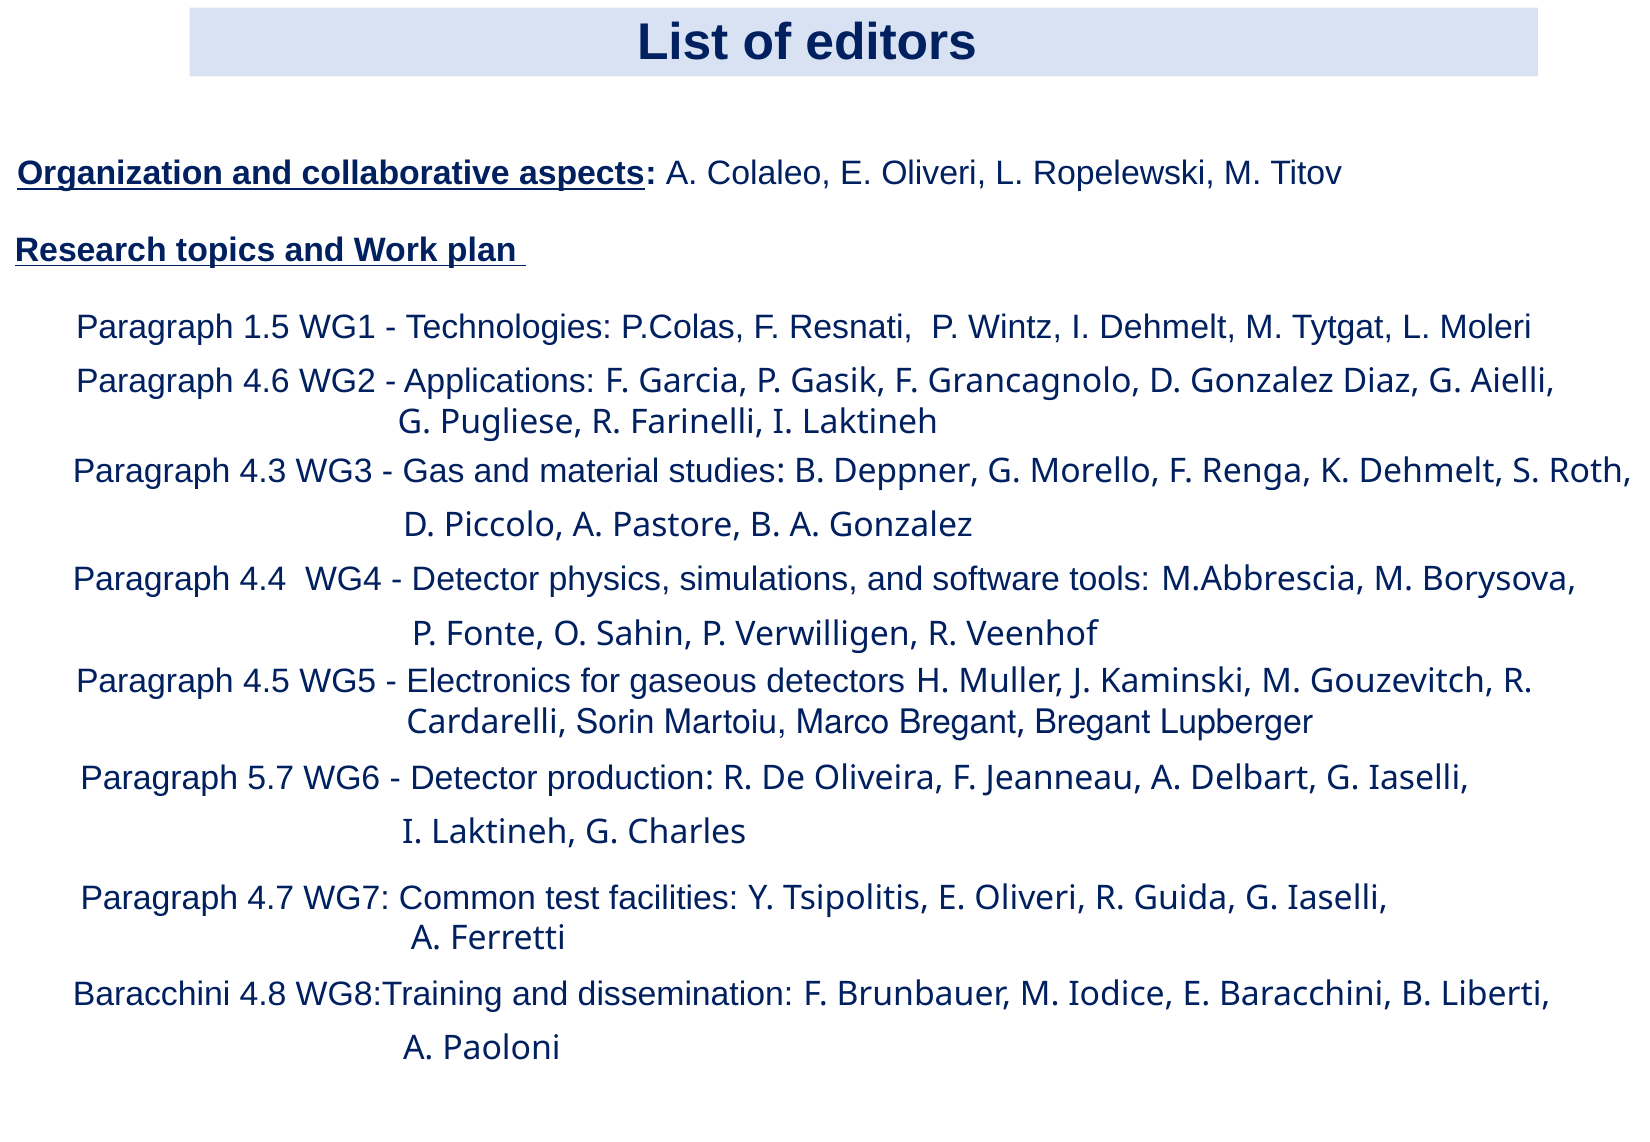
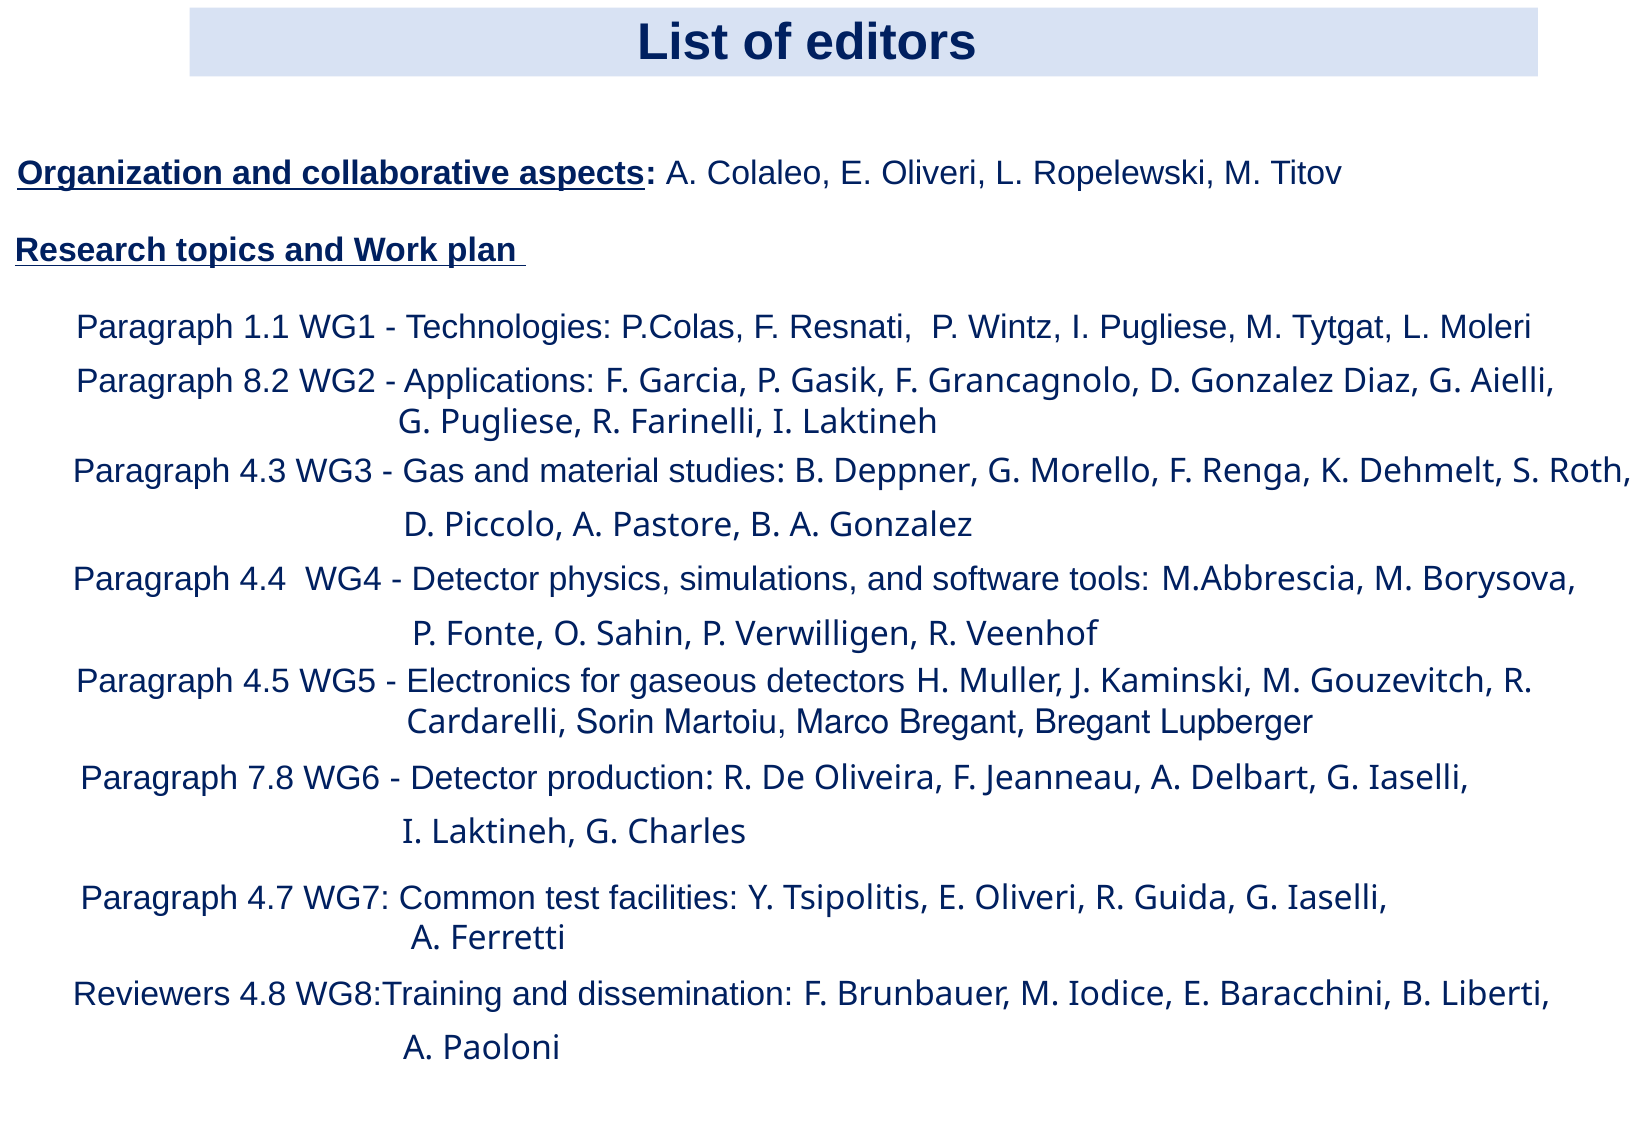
1.5: 1.5 -> 1.1 (266, 327)
I Dehmelt: Dehmelt -> Pugliese (1168, 327)
4.6: 4.6 -> 8.2 (266, 382)
5.7: 5.7 -> 7.8 (271, 778)
Baracchini: Baracchini -> Reviewers (152, 994)
